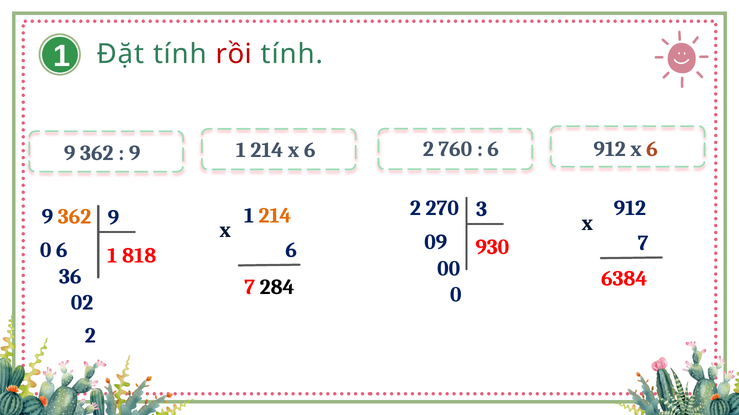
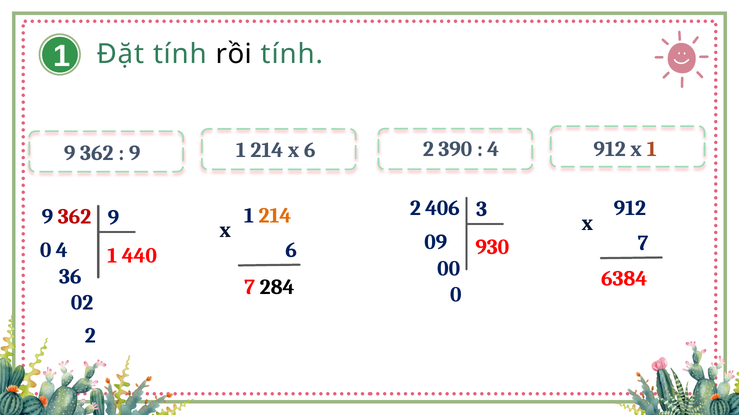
rồi colour: red -> black (234, 54)
760: 760 -> 390 (455, 149)
6: 6 -> 4 (493, 149)
912 x 6: 6 -> 1 (652, 149)
270: 270 -> 406 (442, 209)
362 colour: orange -> red (75, 217)
0 6: 6 -> 4 (62, 251)
818: 818 -> 440 (139, 256)
